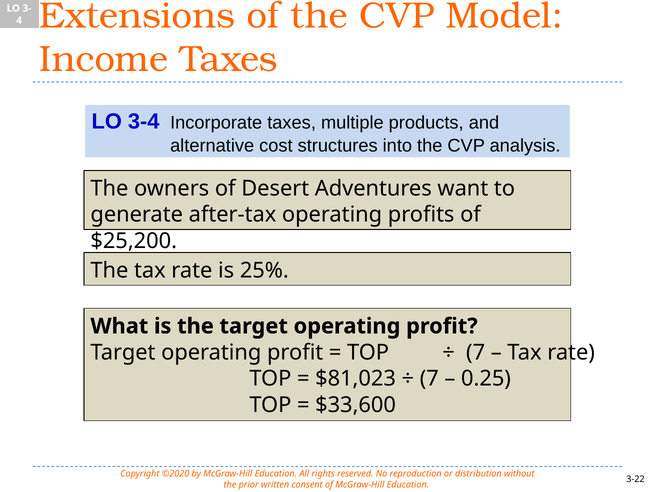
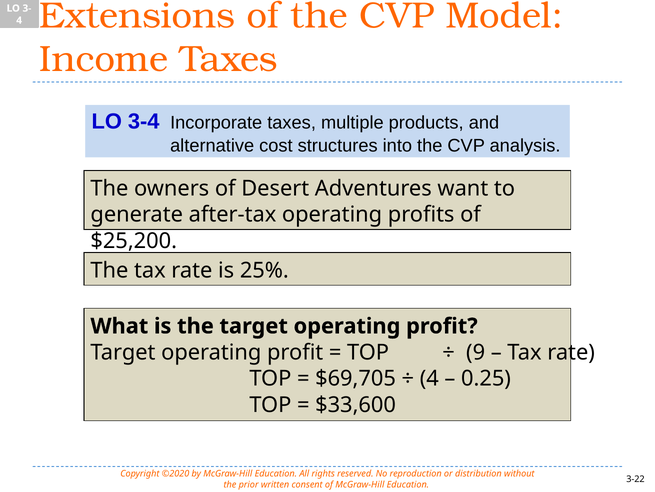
7: 7 -> 9 (476, 352)
$81,023: $81,023 -> $69,705 (356, 378)
7: 7 -> 4 (429, 378)
